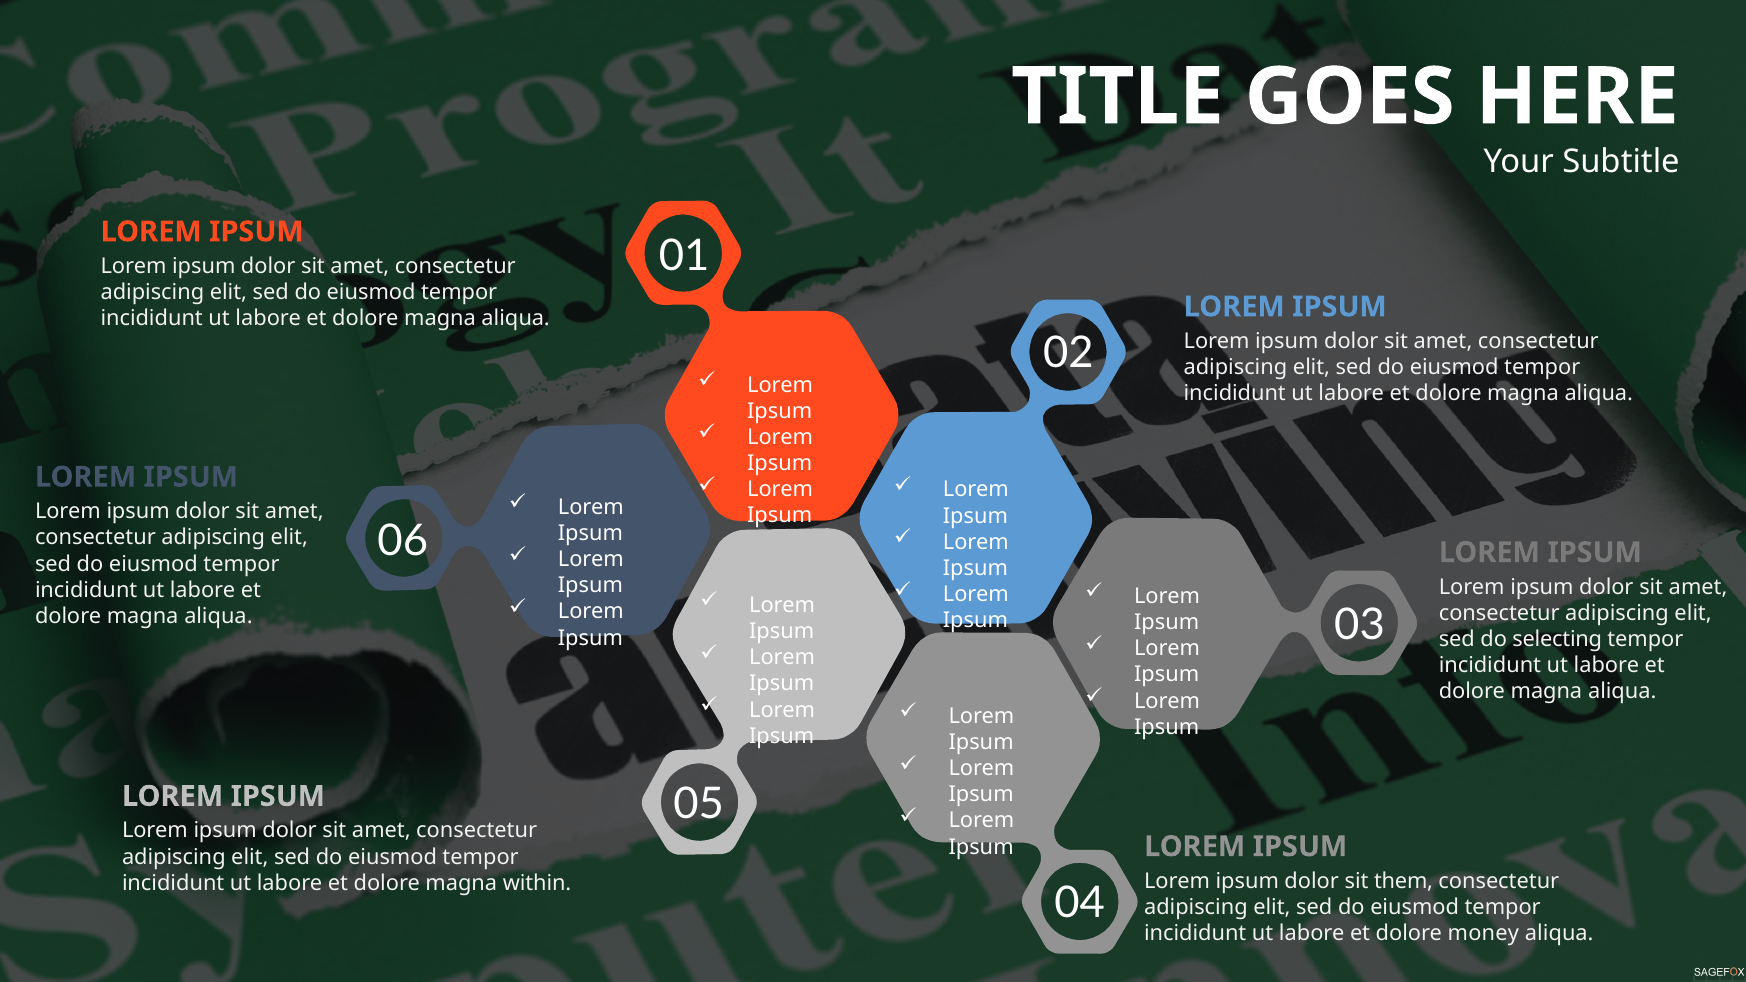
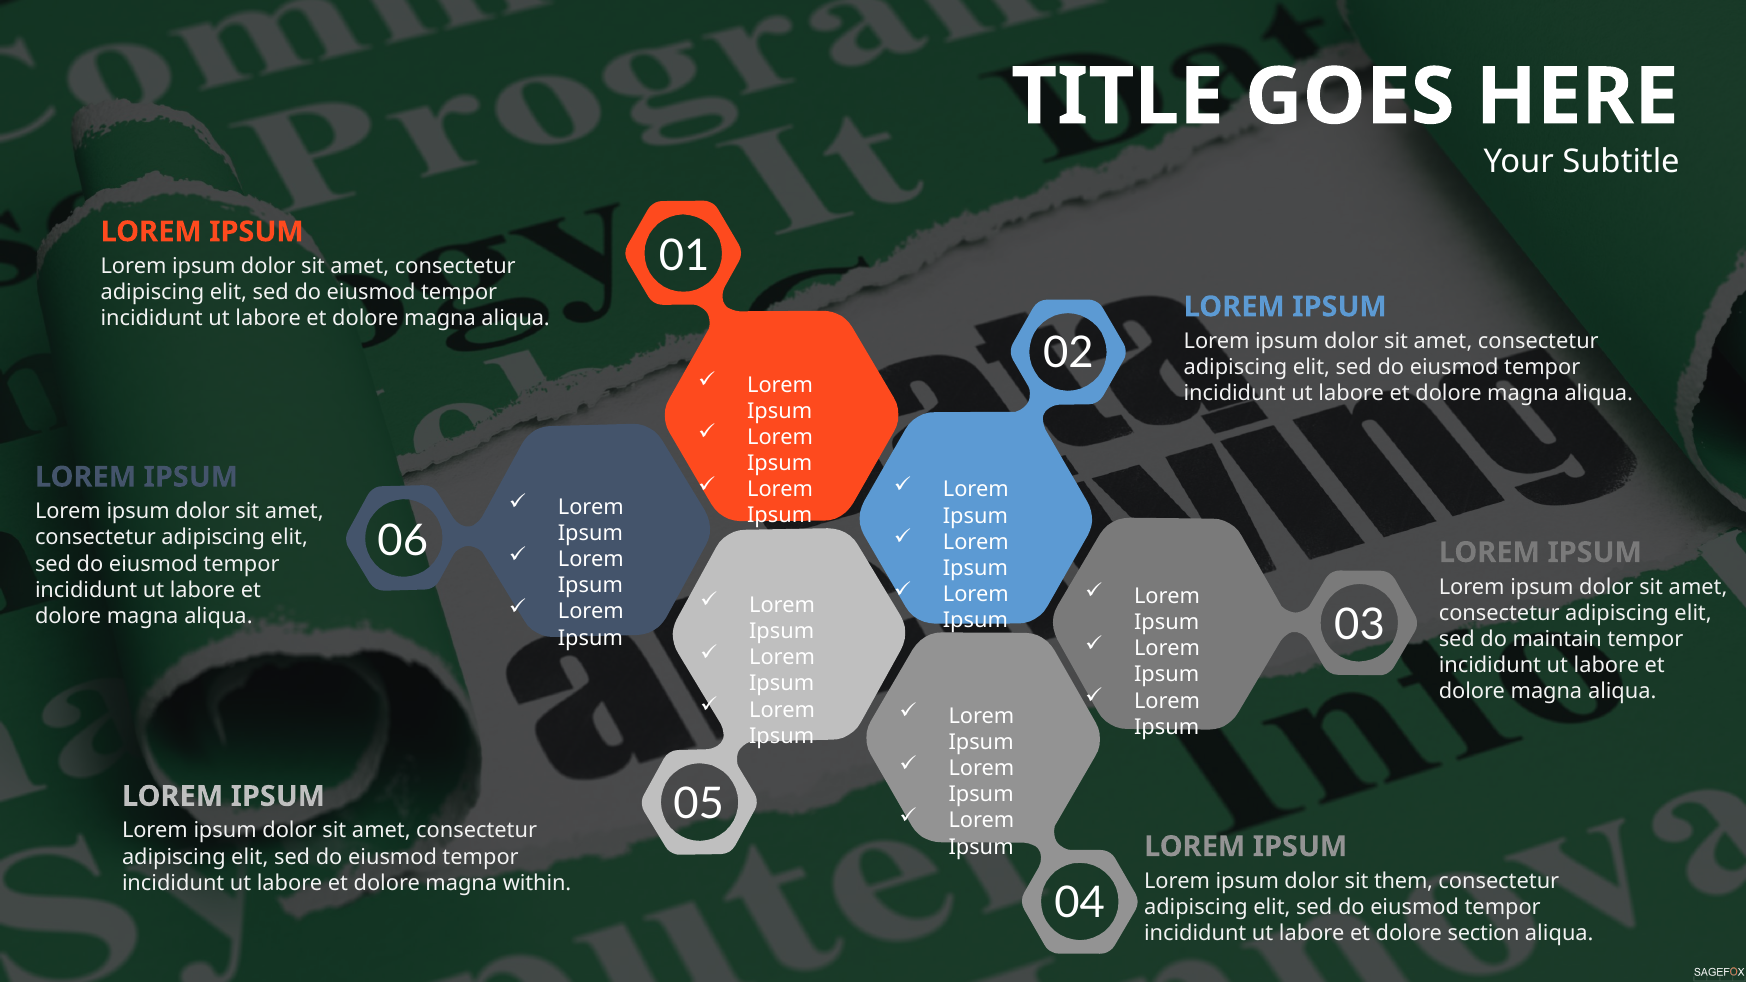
selecting: selecting -> maintain (1557, 639)
money: money -> section (1484, 933)
